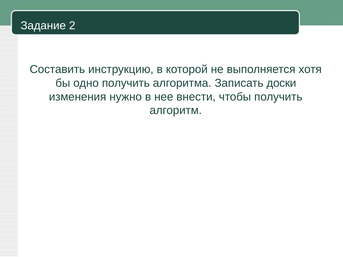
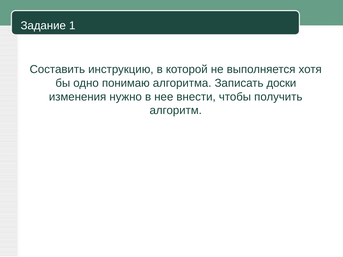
2: 2 -> 1 (72, 26)
одно получить: получить -> понимаю (126, 83)
